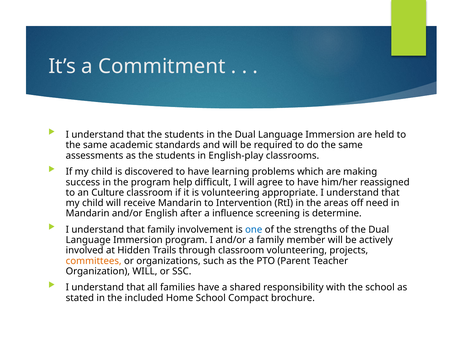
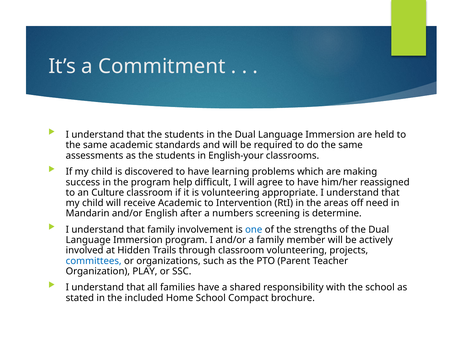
English-play: English-play -> English-your (236, 155)
receive Mandarin: Mandarin -> Academic (180, 203)
influence: influence -> numbers (233, 213)
committees colour: orange -> blue (94, 260)
Organization WILL: WILL -> PLAY (145, 271)
